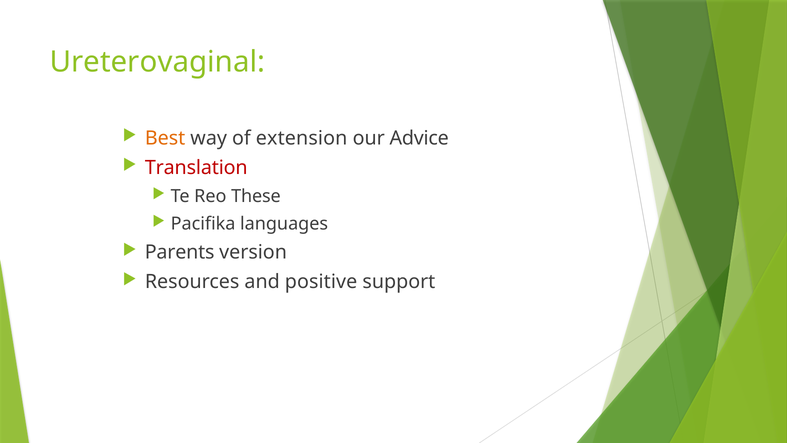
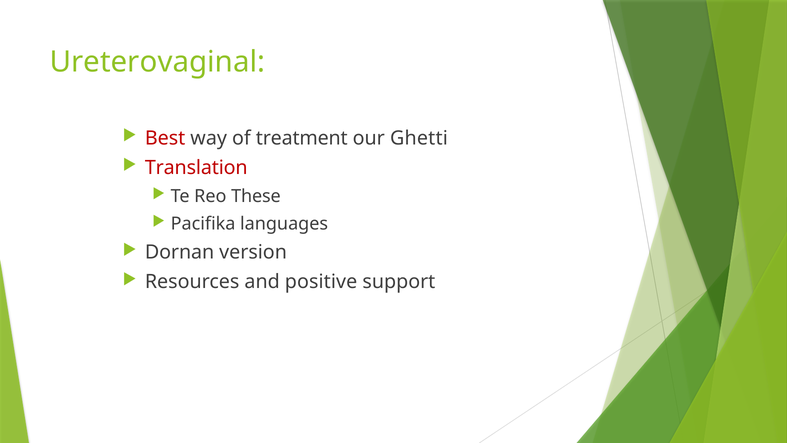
Best colour: orange -> red (165, 138)
extension: extension -> treatment (302, 138)
Advice: Advice -> Ghetti (419, 138)
Parents: Parents -> Dornan (180, 252)
